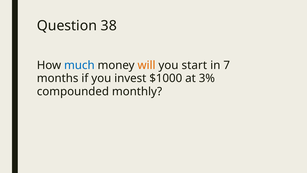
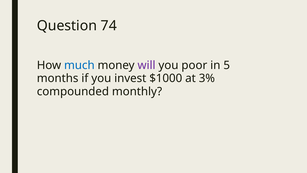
38: 38 -> 74 (109, 26)
will colour: orange -> purple (147, 65)
start: start -> poor (194, 65)
7: 7 -> 5 (227, 65)
